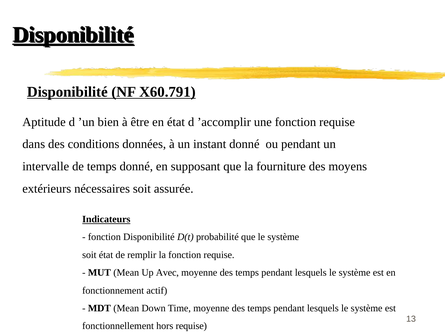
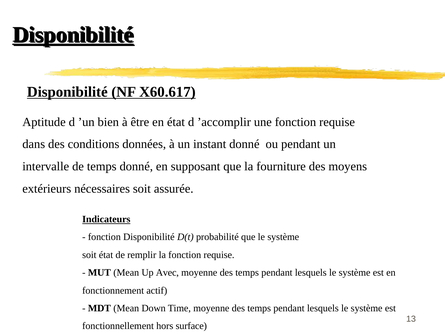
X60.791: X60.791 -> X60.617 (167, 92)
hors requise: requise -> surface (191, 326)
